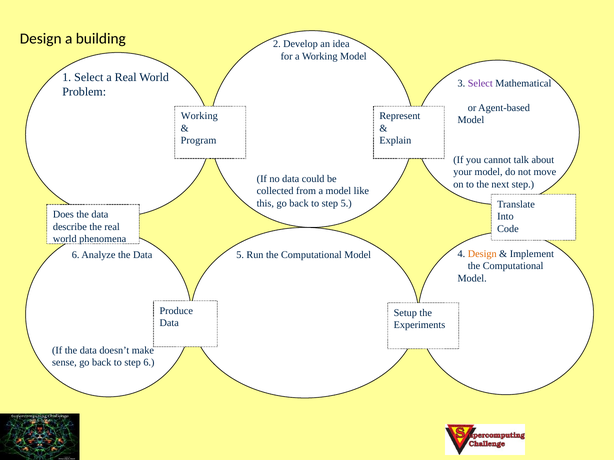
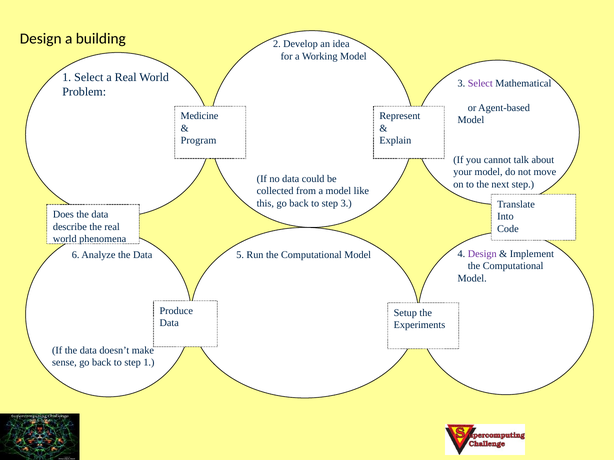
Working: Working -> Medicine (199, 116)
step 5: 5 -> 3 (346, 203)
Design colour: orange -> purple (482, 254)
step 6: 6 -> 1 (149, 363)
